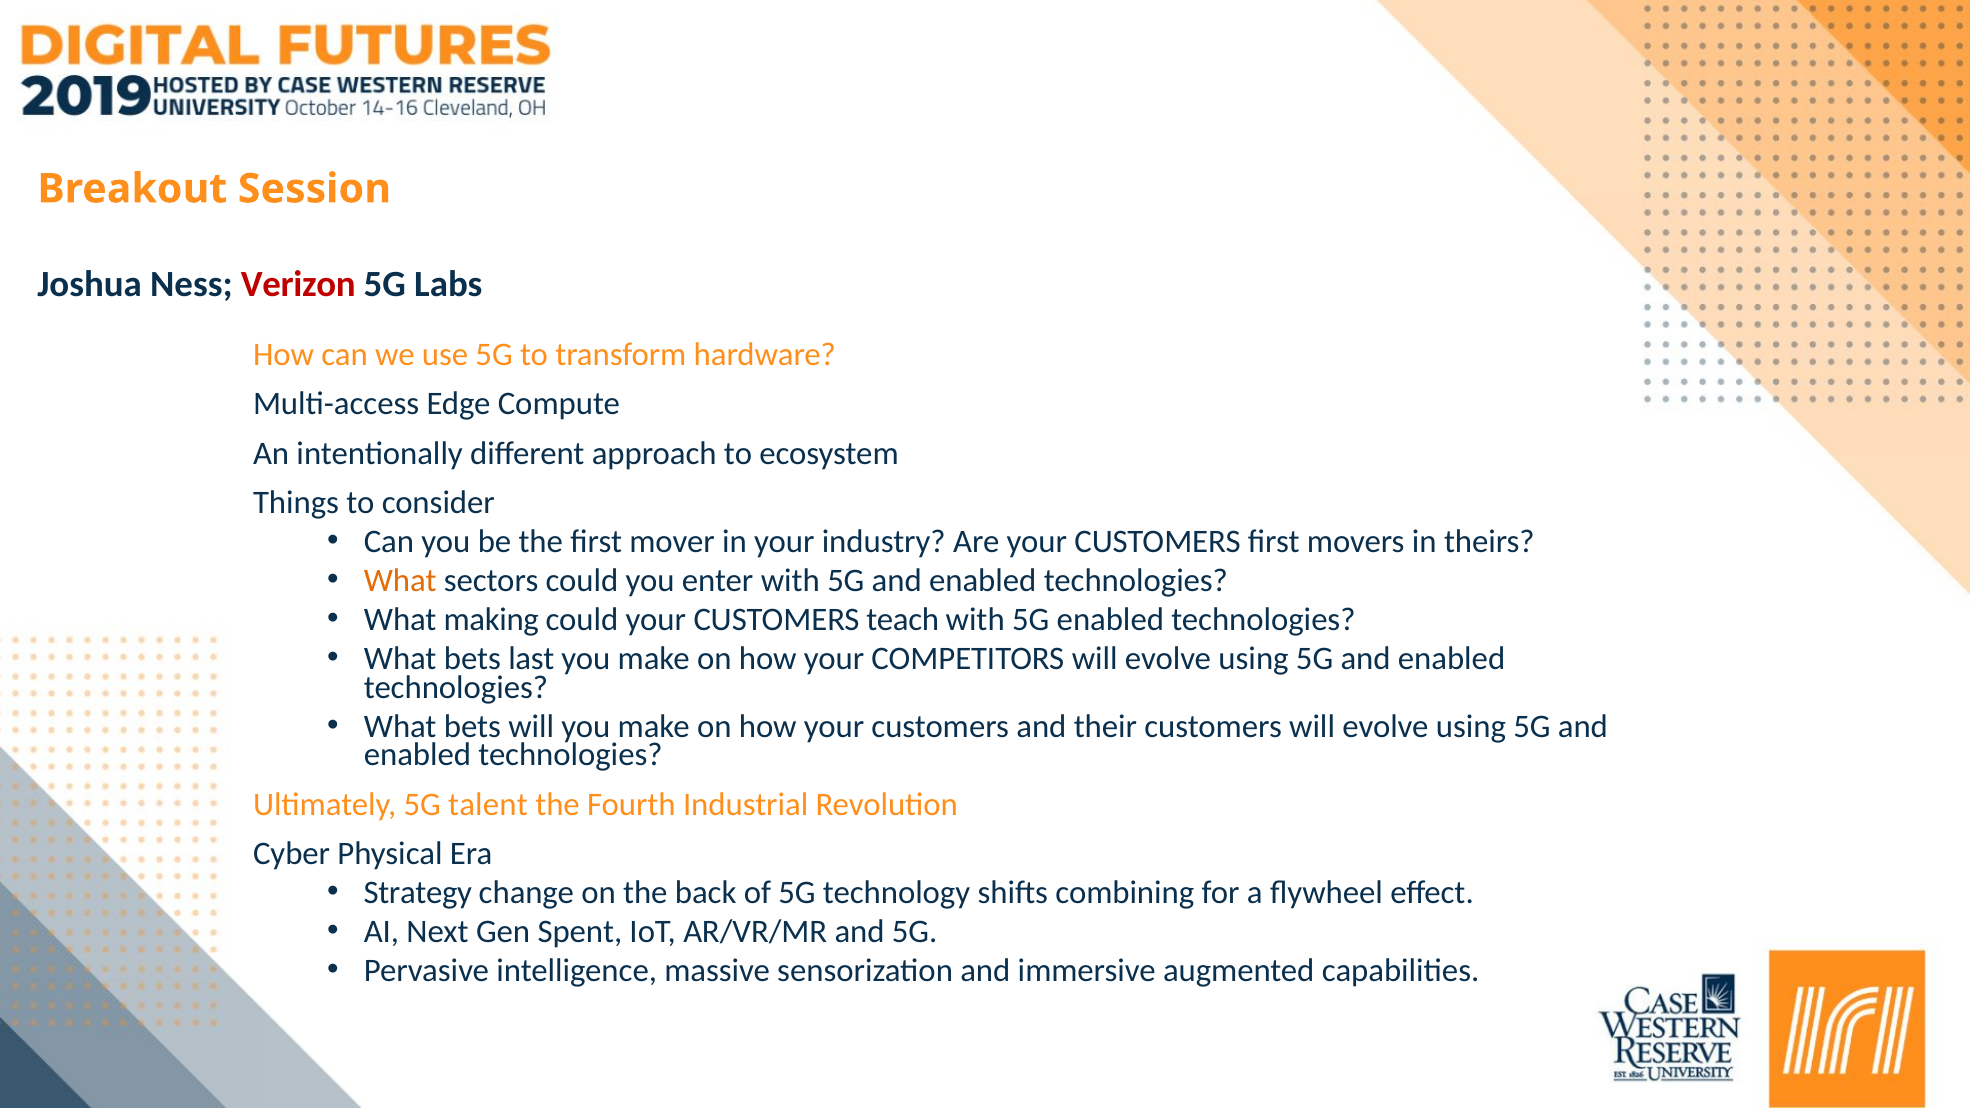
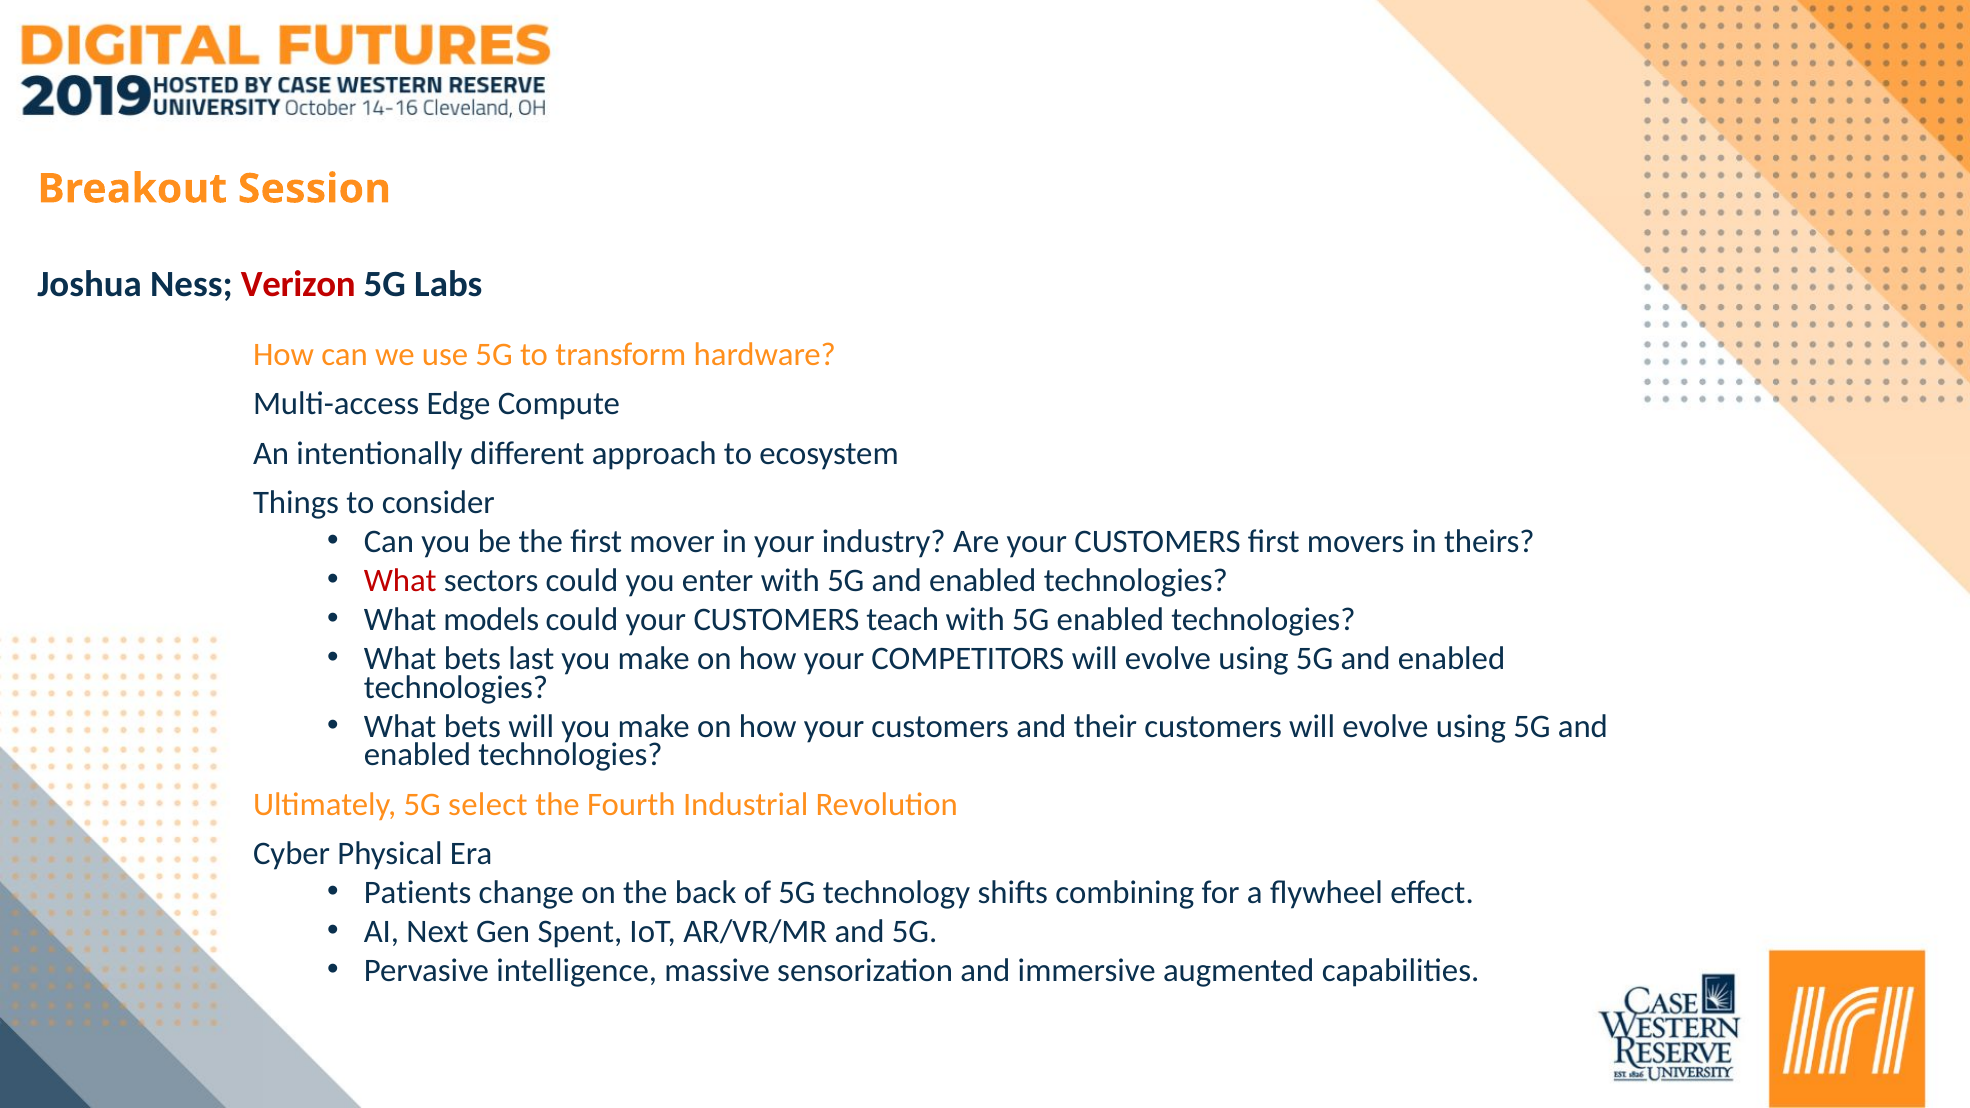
What colour: orange -> red (400, 581)
making: making -> models (491, 620)
talent: talent -> select (488, 804)
Strategy: Strategy -> Patients (418, 893)
